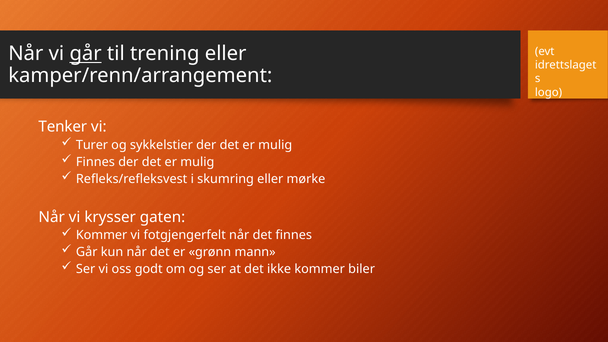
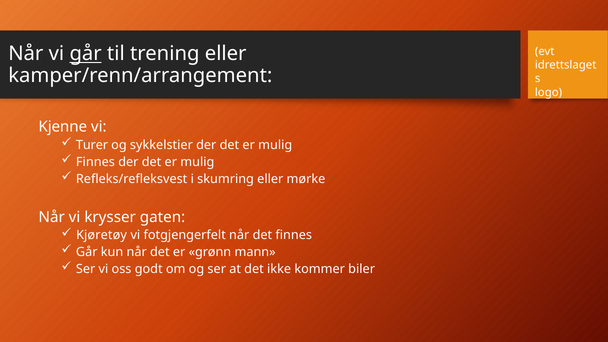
Tenker: Tenker -> Kjenne (63, 127)
Kommer: Kommer -> Kjøretøy (102, 235)
